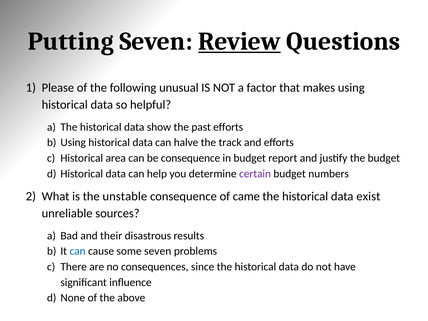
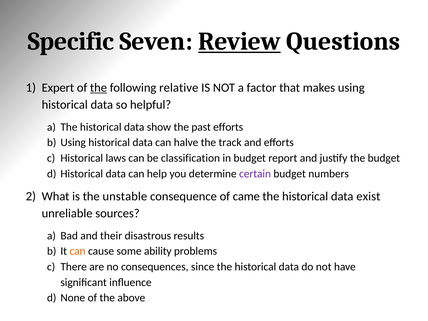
Putting: Putting -> Specific (71, 41)
Please: Please -> Expert (58, 88)
the underline: none -> present (98, 88)
unusual: unusual -> relative (179, 88)
area: area -> laws (116, 158)
be consequence: consequence -> classification (190, 158)
can colour: blue -> orange (78, 251)
some seven: seven -> ability (158, 251)
